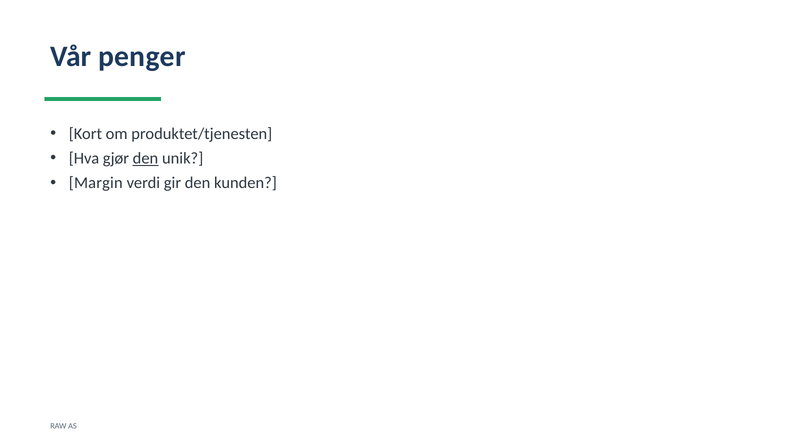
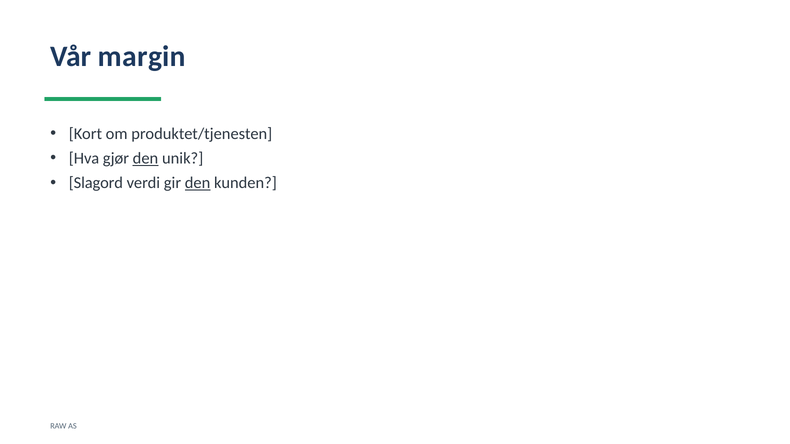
penger: penger -> margin (142, 56)
Margin: Margin -> Slagord (96, 183)
den underline: none -> present (198, 183)
